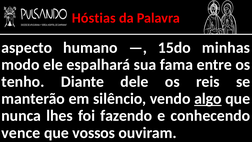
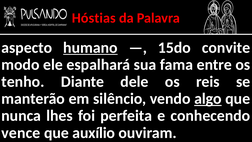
humano underline: none -> present (90, 48)
minhas: minhas -> convite (226, 48)
fazendo: fazendo -> perfeita (126, 116)
vossos: vossos -> auxílio (94, 133)
